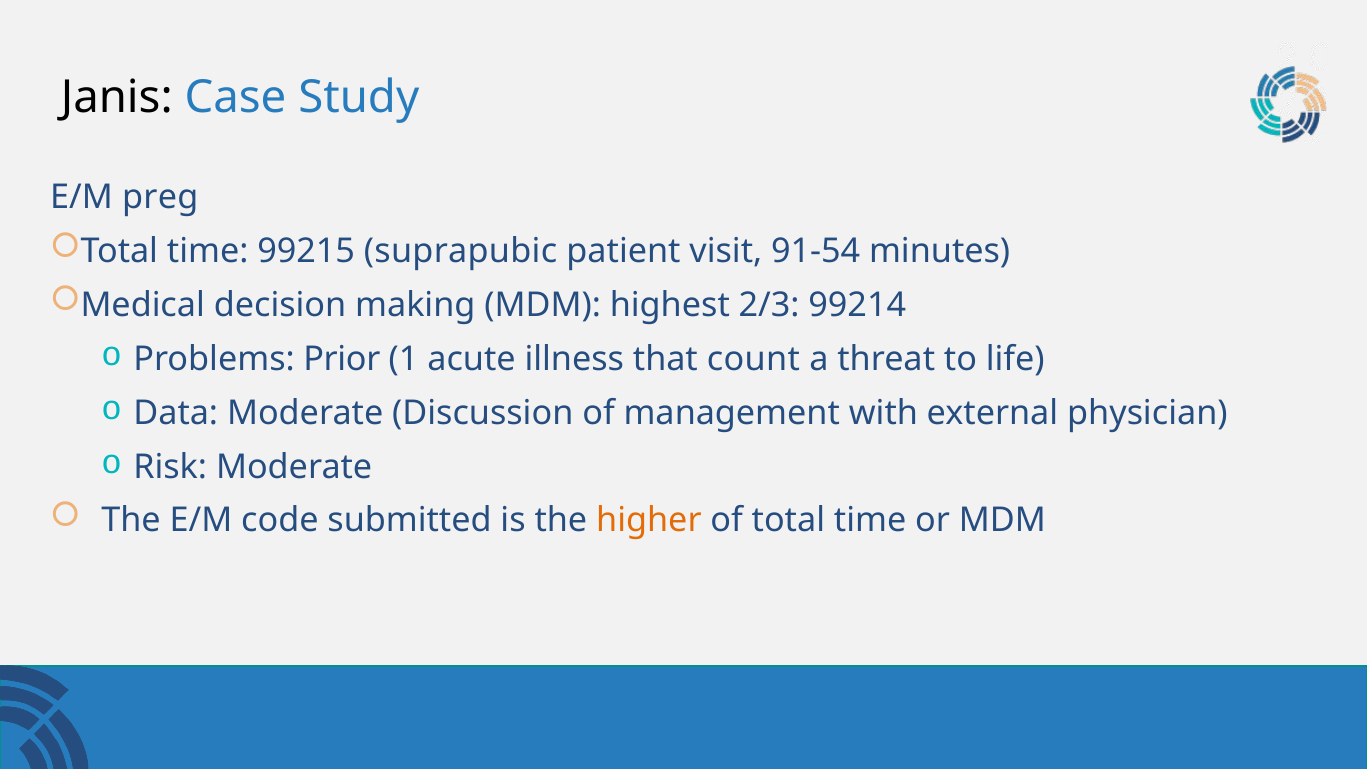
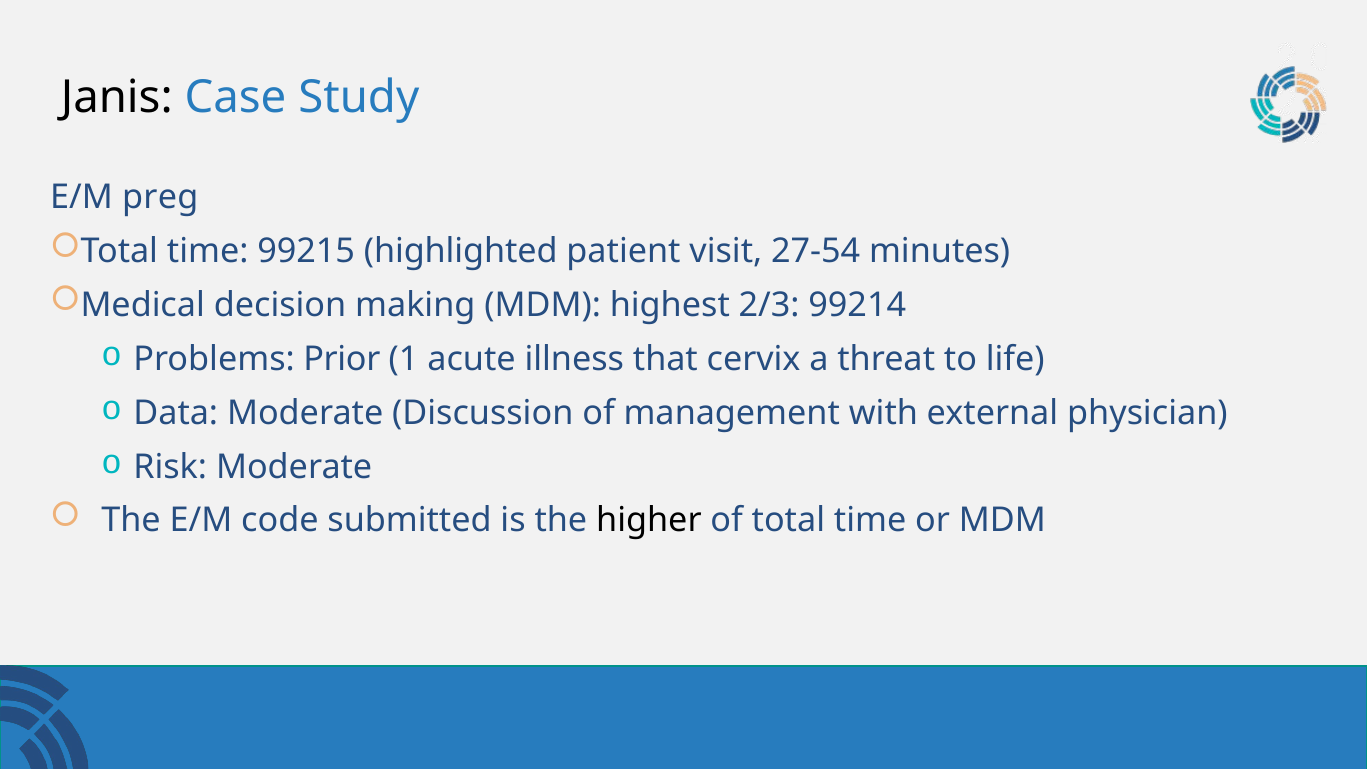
suprapubic: suprapubic -> highlighted (461, 251)
91-54: 91-54 -> 27-54 (816, 251)
count: count -> cervix (754, 359)
higher colour: orange -> black (649, 521)
